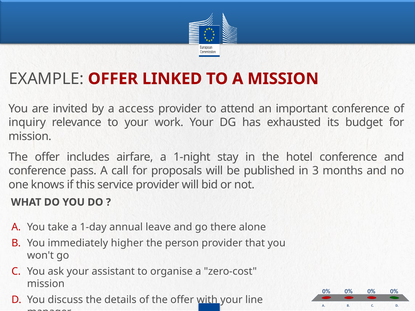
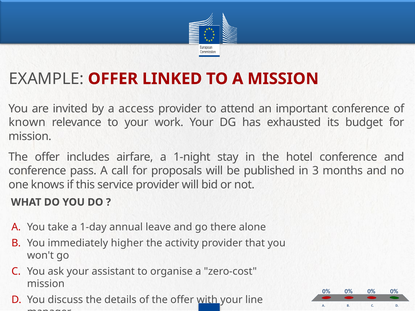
inquiry: inquiry -> known (27, 123)
person: person -> activity (182, 243)
